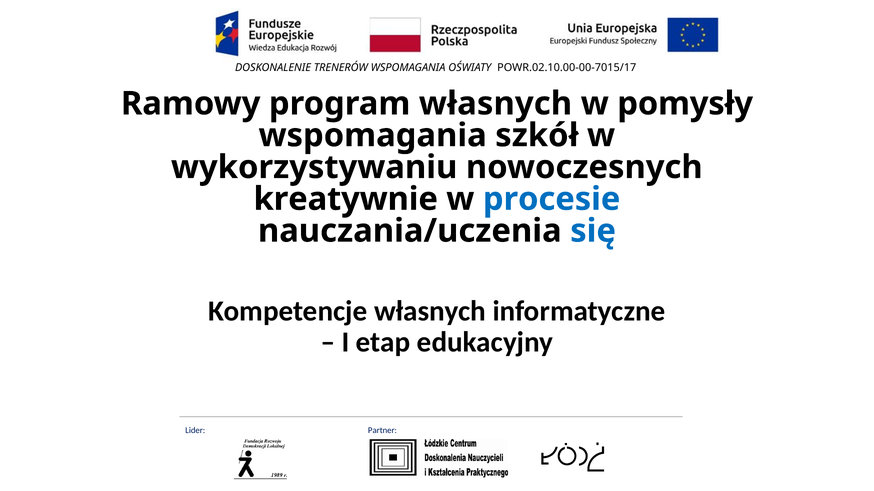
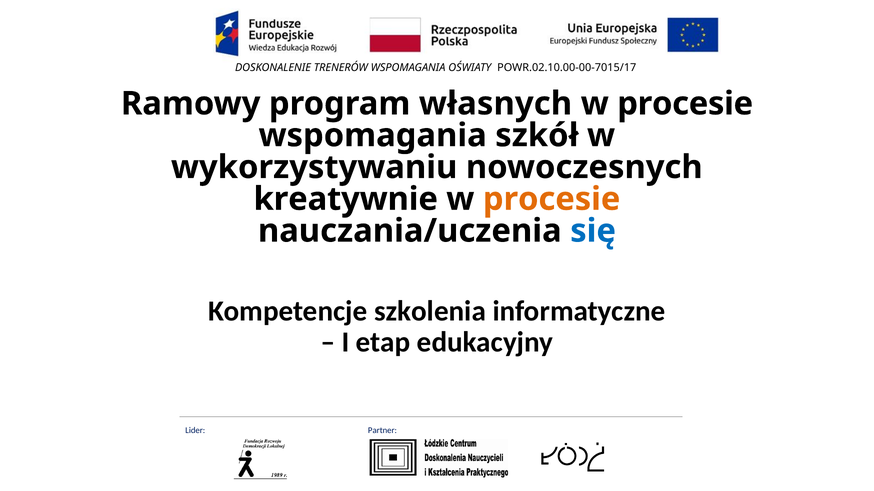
pomysły: pomysły -> procesie (685, 104)
procesie colour: blue -> orange (552, 199)
Kompetencje własnych: własnych -> szkolenia (430, 311)
